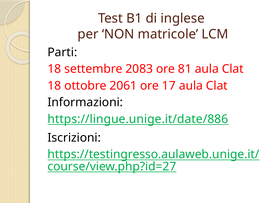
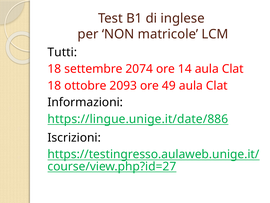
Parti: Parti -> Tutti (62, 52)
2083: 2083 -> 2074 (139, 69)
81: 81 -> 14 (185, 69)
2061: 2061 -> 2093 (123, 85)
17: 17 -> 49 (169, 85)
